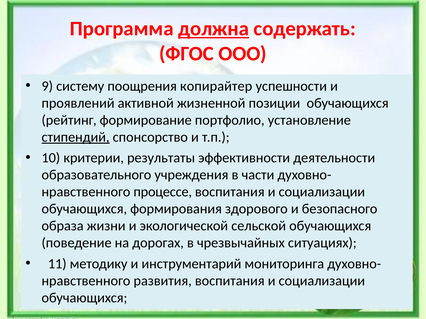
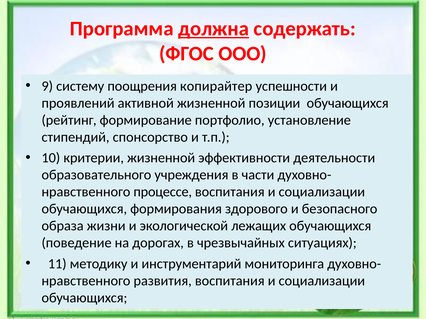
стипендий underline: present -> none (76, 137)
критерии результаты: результаты -> жизненной (161, 158)
сельской: сельской -> лежащих (259, 226)
